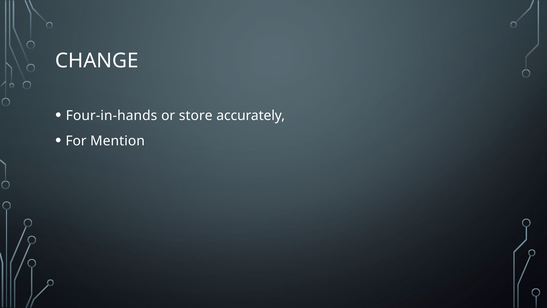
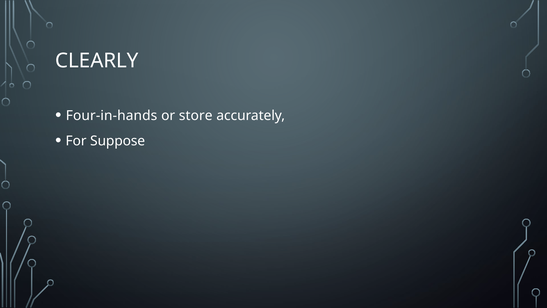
CHANGE: CHANGE -> CLEARLY (97, 61)
Mention: Mention -> Suppose (118, 141)
